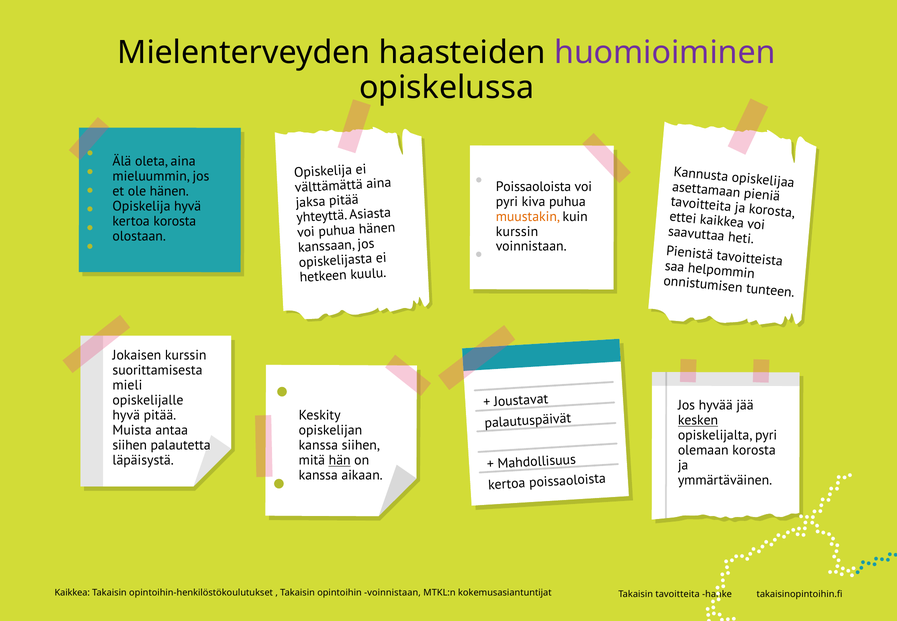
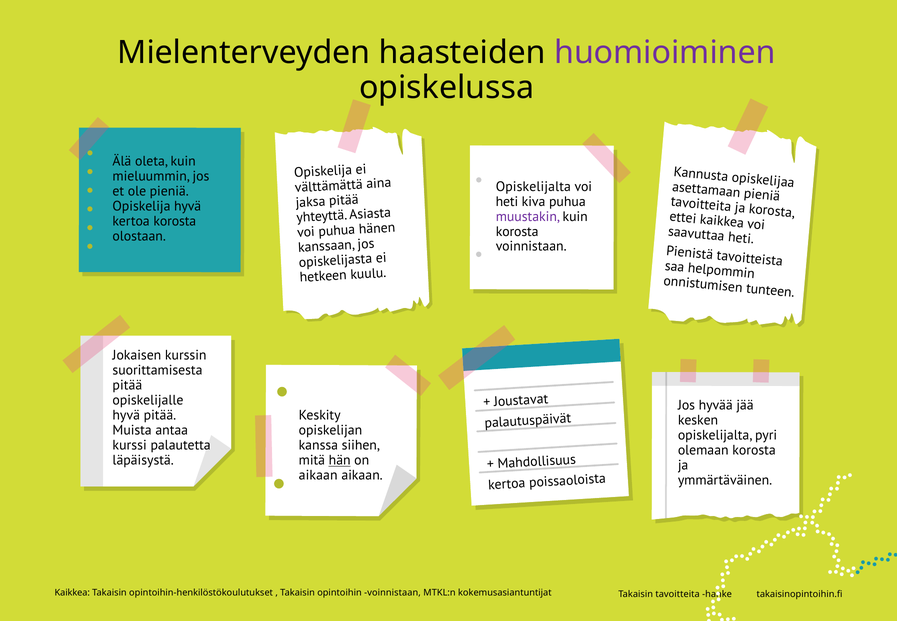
oleta aina: aina -> kuin (183, 161)
Poissaoloista: Poissaoloista -> Opiskelijalta (533, 187)
ole hänen: hänen -> pieniä (169, 191)
pyri: pyri -> heti (507, 202)
muustakin colour: orange -> purple (528, 216)
kurssin: kurssin -> korosta (517, 231)
mieli: mieli -> pitää (127, 385)
kesken underline: present -> none (698, 420)
siihen: siihen -> kurssi (130, 445)
kanssa: kanssa -> aikaan (318, 475)
